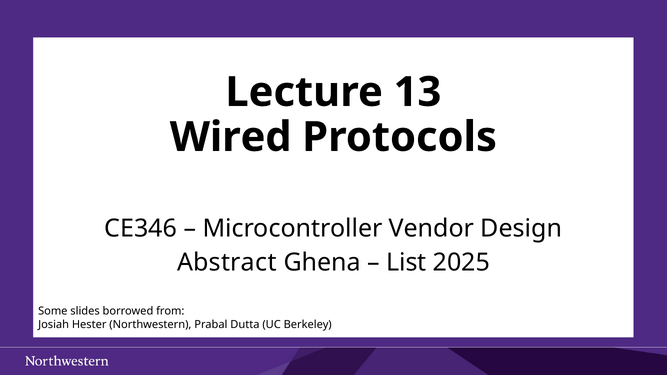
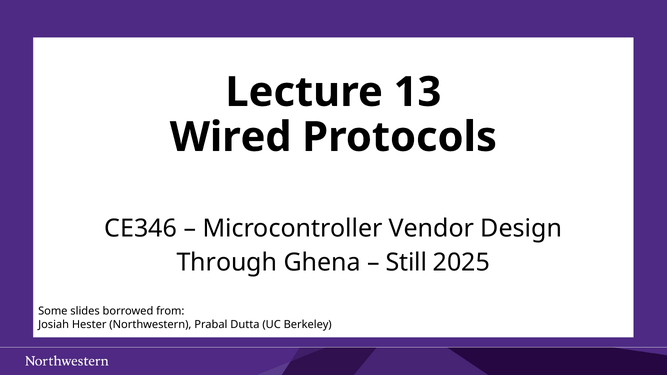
Abstract: Abstract -> Through (227, 263)
List: List -> Still (406, 263)
